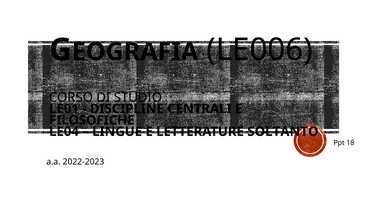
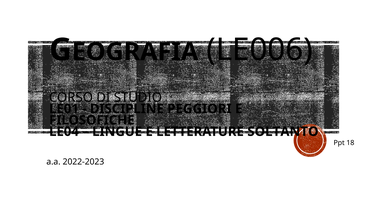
CENTRALI: CENTRALI -> PEGGIORI (199, 109)
